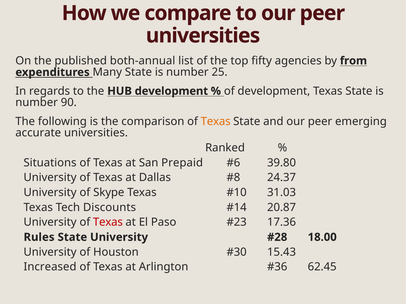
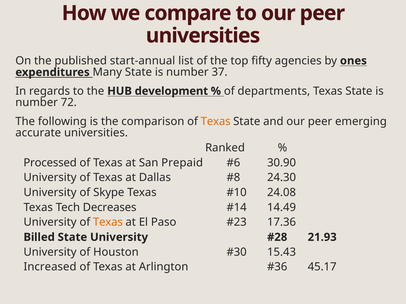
both-annual: both-annual -> start-annual (143, 61)
from: from -> ones (353, 61)
25: 25 -> 37 (220, 72)
of development: development -> departments (274, 91)
90: 90 -> 72 (69, 103)
Situations: Situations -> Processed (50, 163)
39.80: 39.80 -> 30.90 (282, 163)
24.37: 24.37 -> 24.30 (282, 178)
31.03: 31.03 -> 24.08 (282, 193)
Discounts: Discounts -> Decreases (110, 208)
20.87: 20.87 -> 14.49 (282, 208)
Texas colour: red -> orange (108, 223)
Rules: Rules -> Billed (39, 238)
18.00: 18.00 -> 21.93 (322, 238)
62.45: 62.45 -> 45.17 (322, 267)
